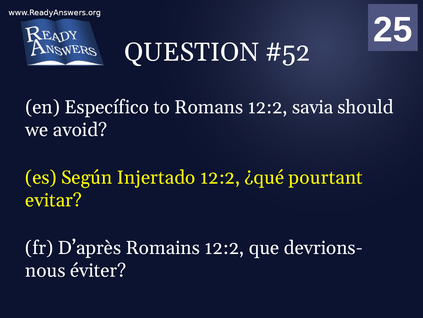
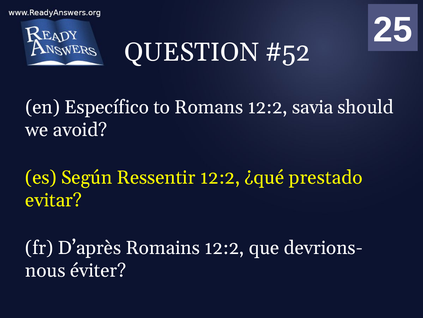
Injertado: Injertado -> Ressentir (156, 177)
pourtant: pourtant -> prestado (326, 177)
